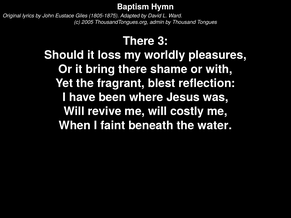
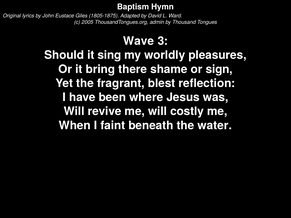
There: There -> Wave (139, 41)
loss: loss -> sing (109, 55)
with: with -> sign (219, 69)
